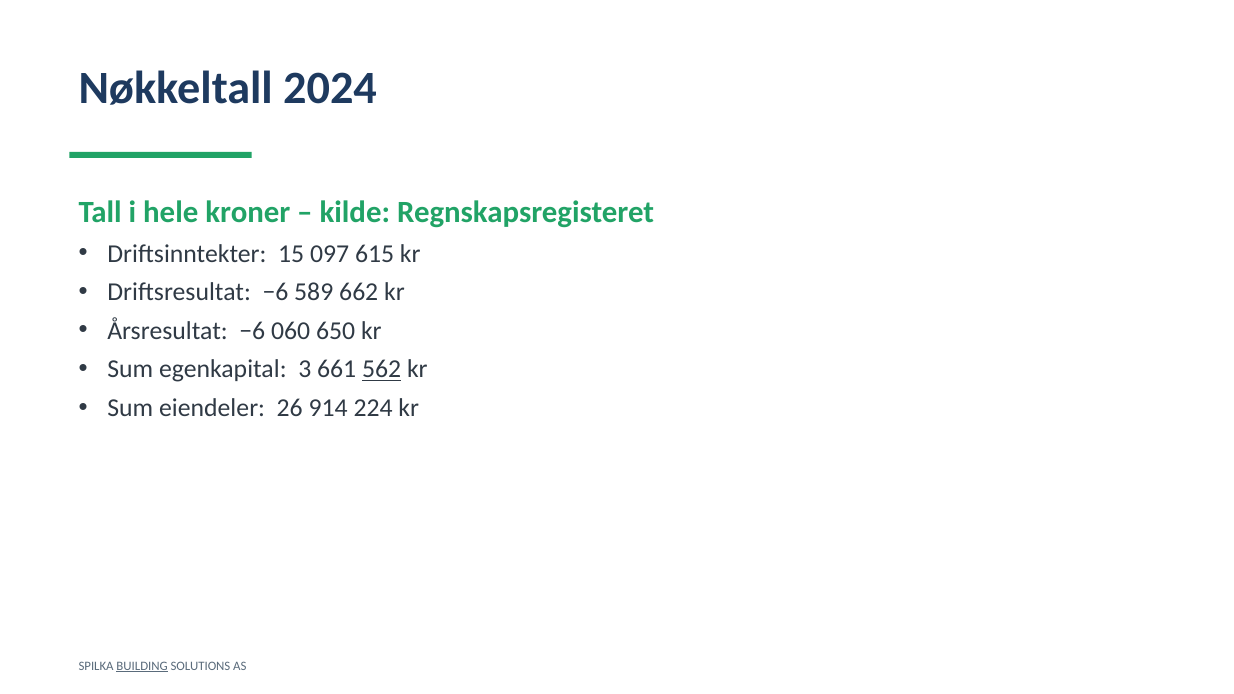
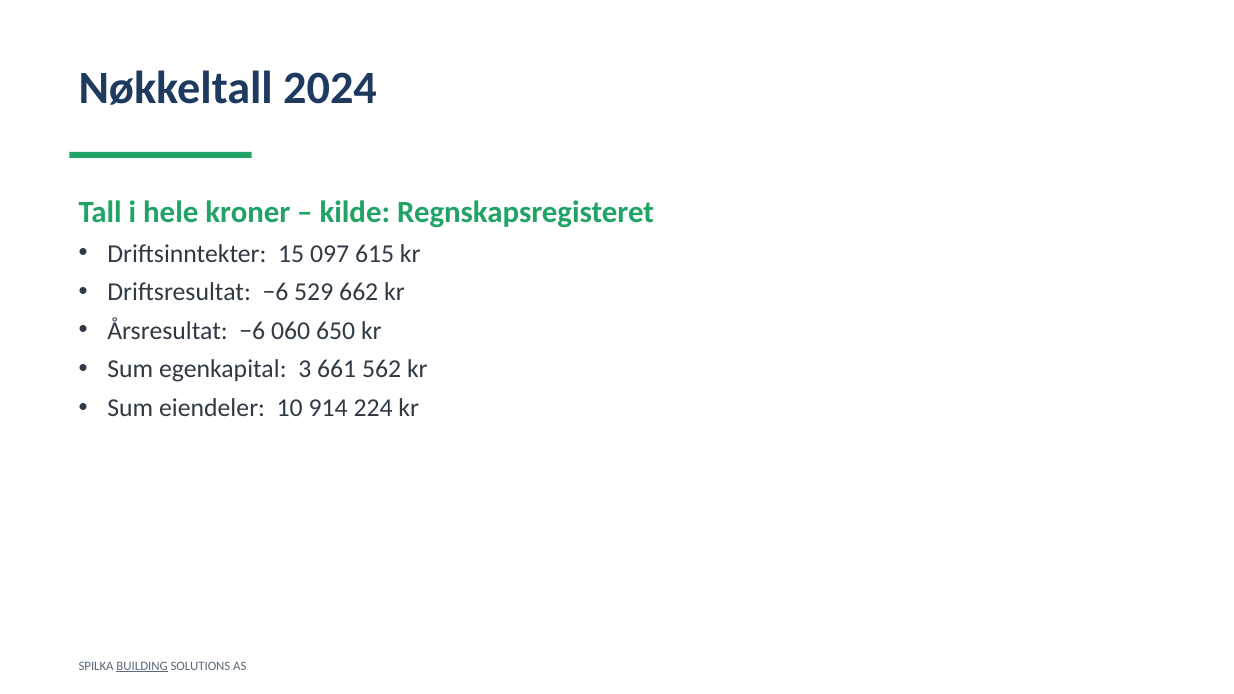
589: 589 -> 529 (314, 292)
562 underline: present -> none (382, 370)
26: 26 -> 10 (290, 408)
